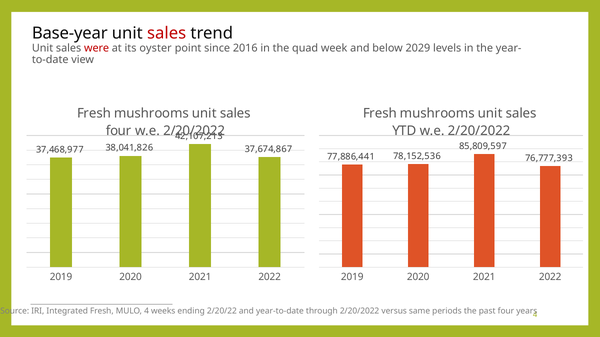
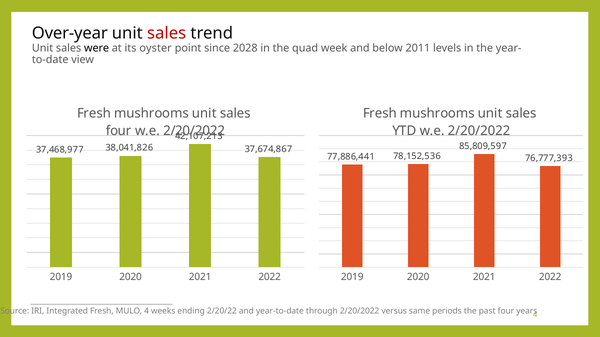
Base-year: Base-year -> Over-year (70, 33)
were colour: red -> black (97, 48)
2016: 2016 -> 2028 (245, 48)
2029: 2029 -> 2011 (418, 48)
